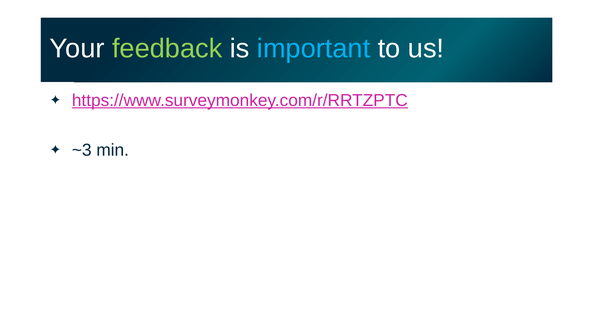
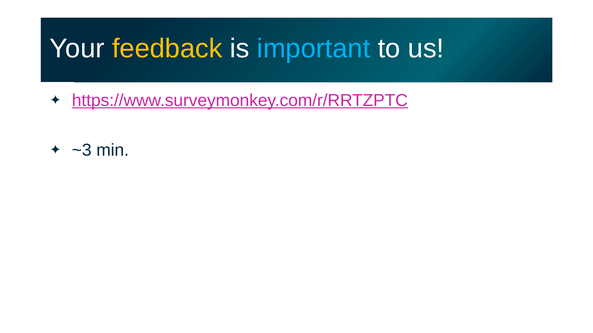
feedback colour: light green -> yellow (167, 49)
